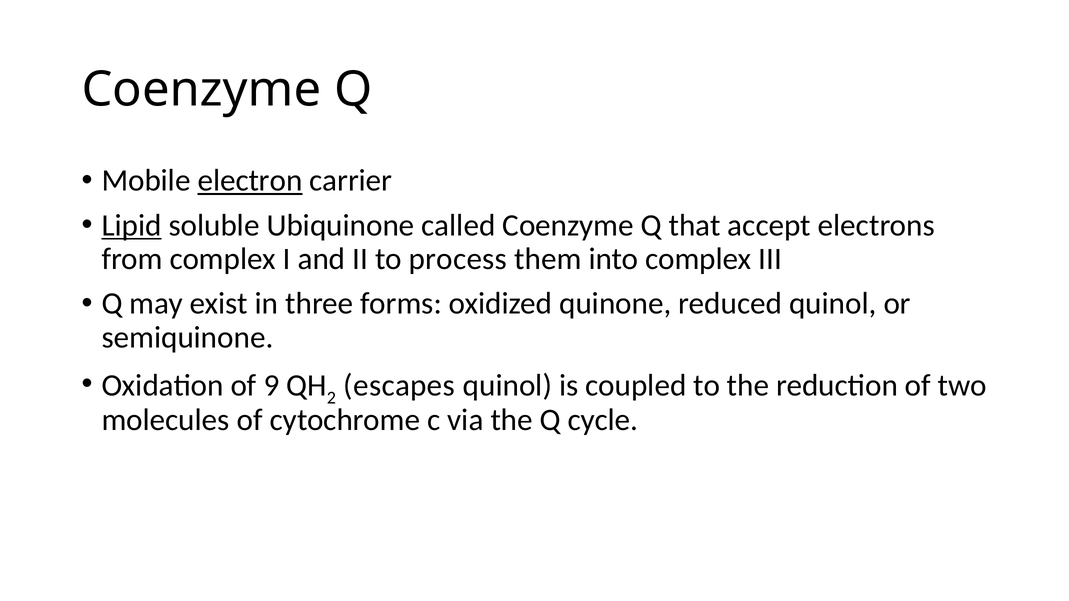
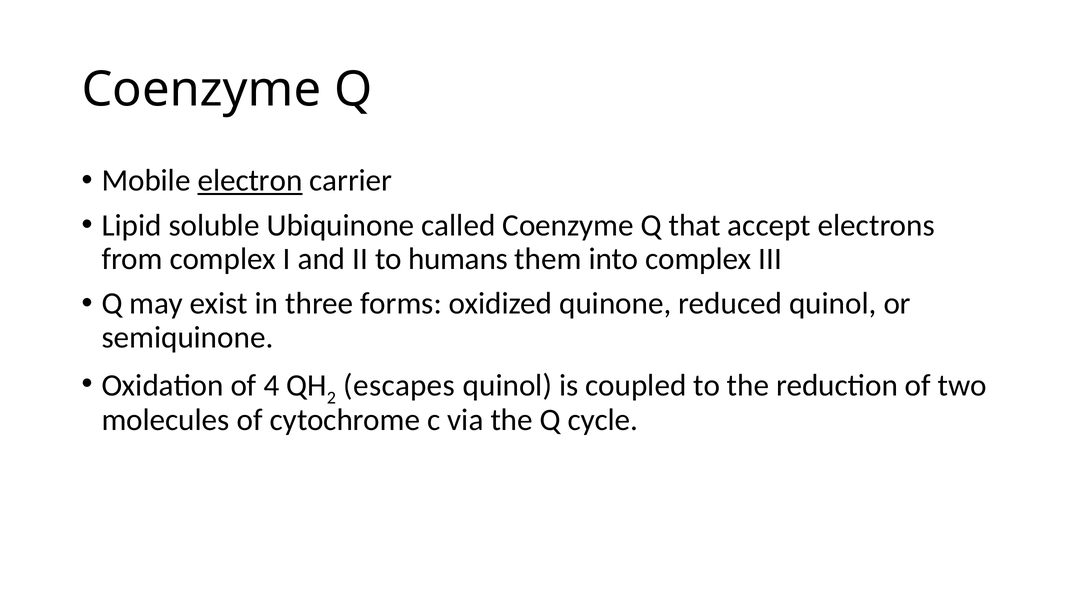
Lipid underline: present -> none (132, 225)
process: process -> humans (458, 259)
9: 9 -> 4 (271, 386)
